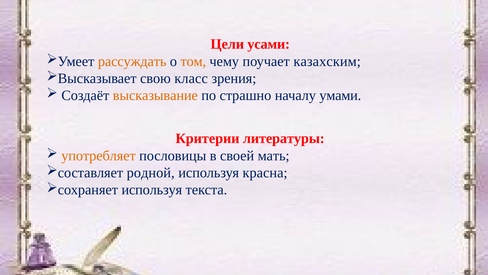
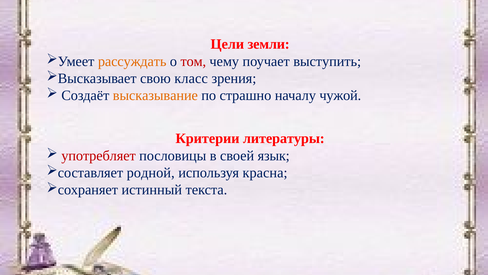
усами: усами -> земли (269, 44)
том colour: orange -> red (193, 61)
казахским: казахским -> выступить (327, 61)
умами: умами -> чужой (340, 95)
употребляет colour: orange -> red (99, 155)
мать: мать -> язык (274, 155)
используя: используя -> истинный (152, 190)
